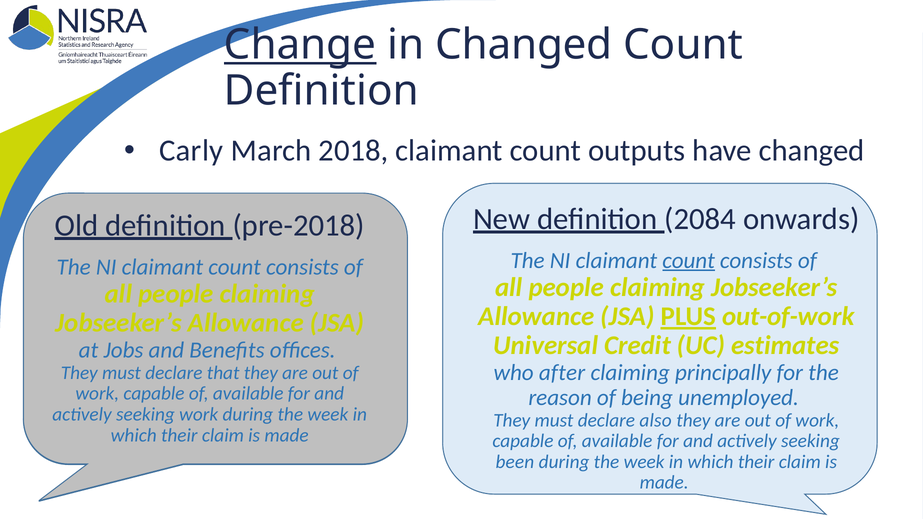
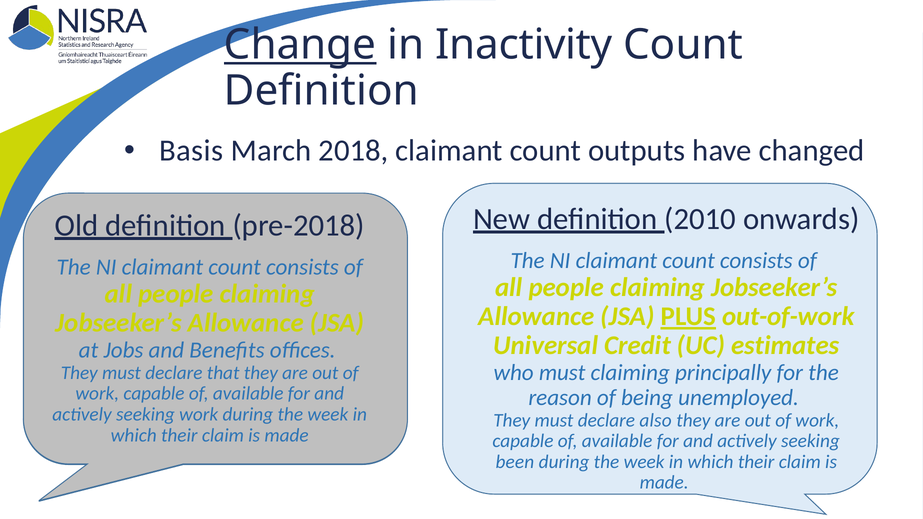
in Changed: Changed -> Inactivity (524, 45)
Carly: Carly -> Basis (191, 151)
2084: 2084 -> 2010 (700, 219)
count underline: present -> none (689, 261)
who after: after -> must (562, 373)
